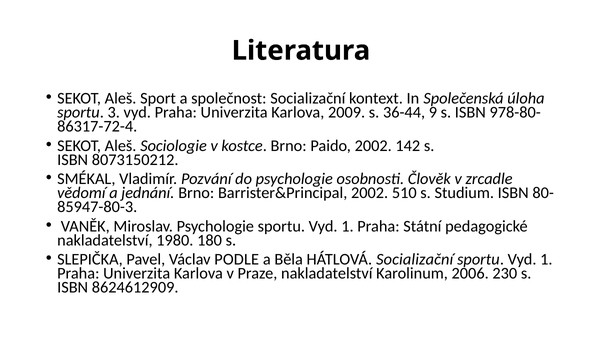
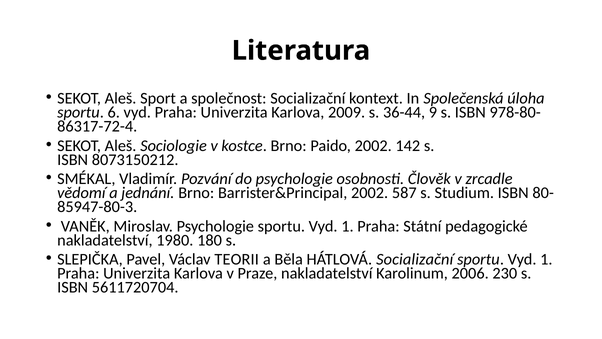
3: 3 -> 6 (114, 112)
510: 510 -> 587 (404, 193)
PODLE: PODLE -> TEORII (237, 259)
8624612909: 8624612909 -> 5611720704 (135, 287)
